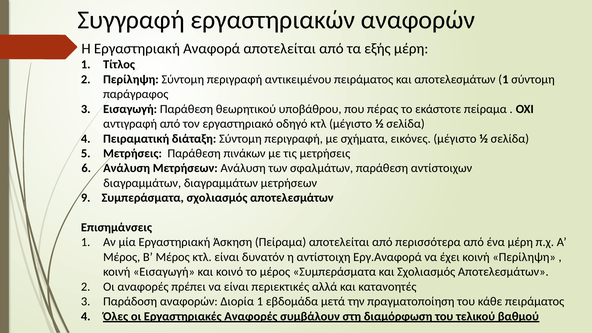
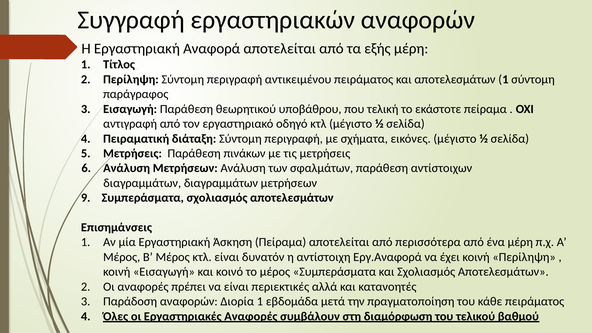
πέρας: πέρας -> τελική (383, 109)
